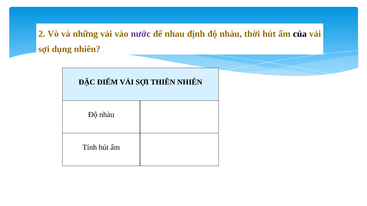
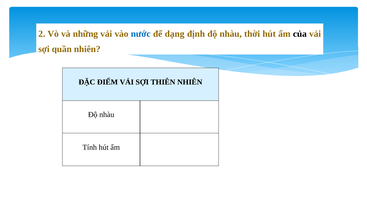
nước colour: purple -> blue (141, 34)
nhau: nhau -> dạng (175, 34)
dụng: dụng -> quần (62, 49)
